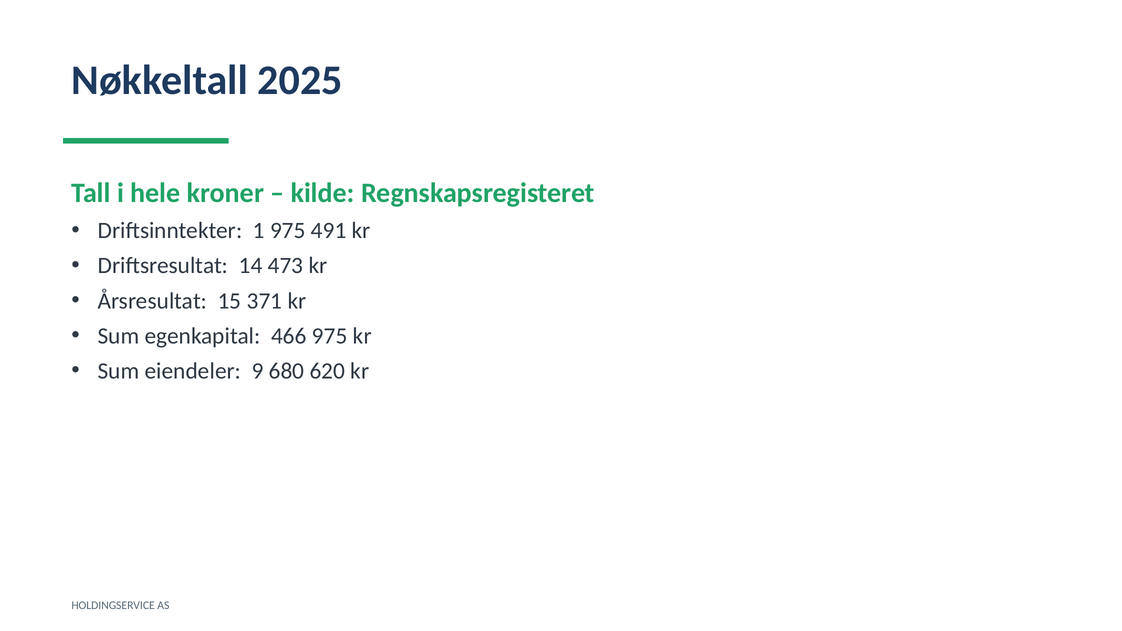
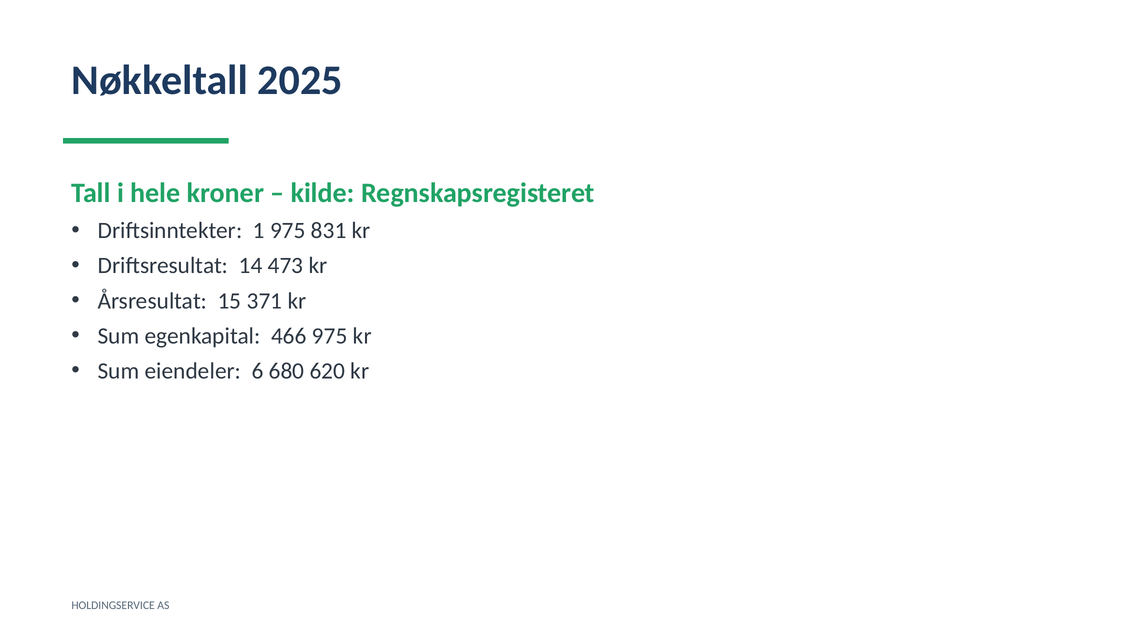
491: 491 -> 831 (329, 231)
9: 9 -> 6 (257, 371)
